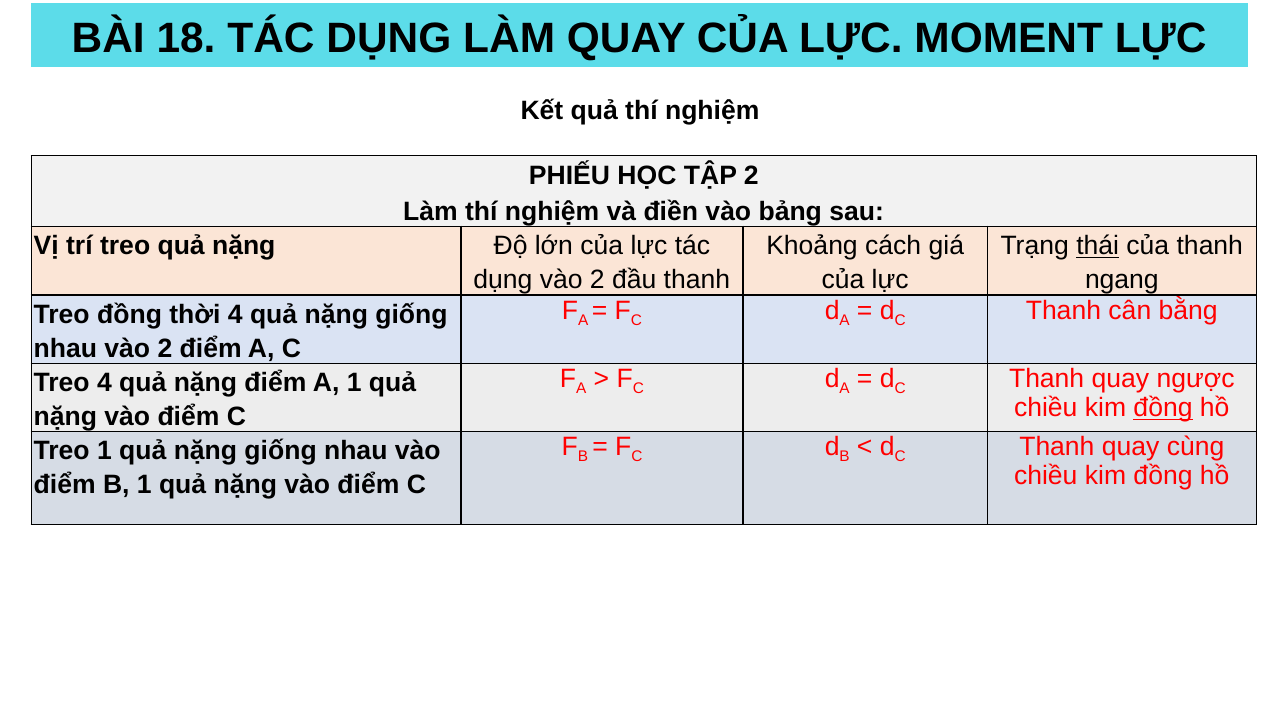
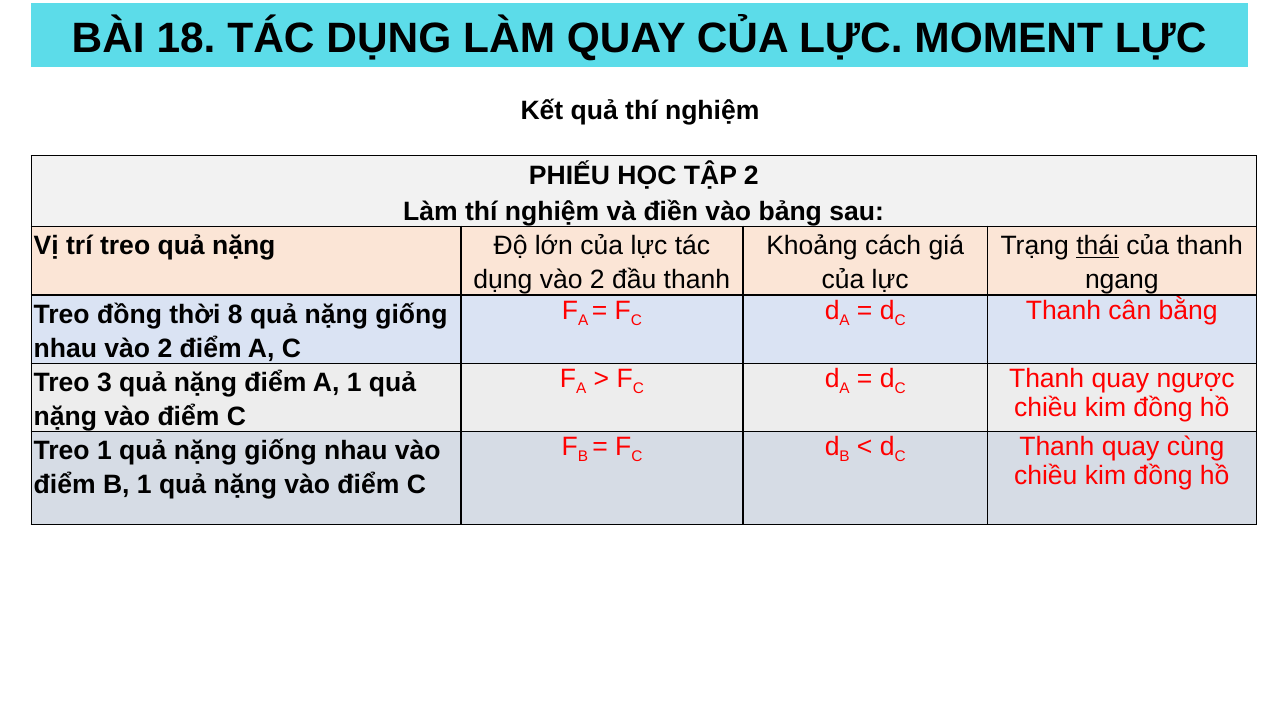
thời 4: 4 -> 8 (235, 315)
Treo 4: 4 -> 3 (104, 383)
đồng underline: present -> none (1163, 408)
